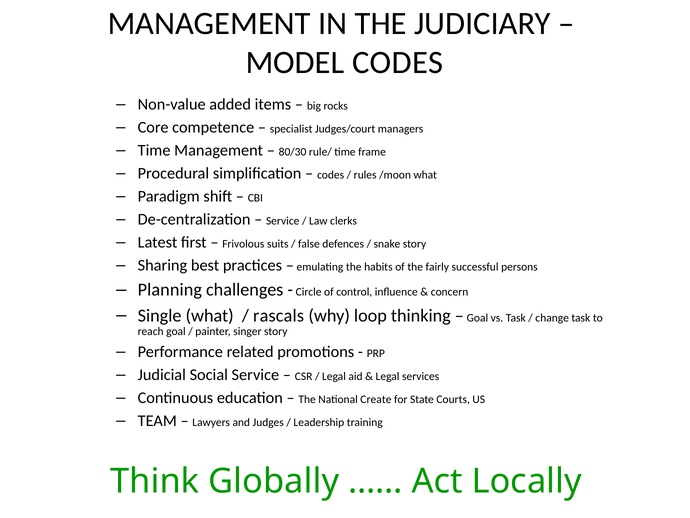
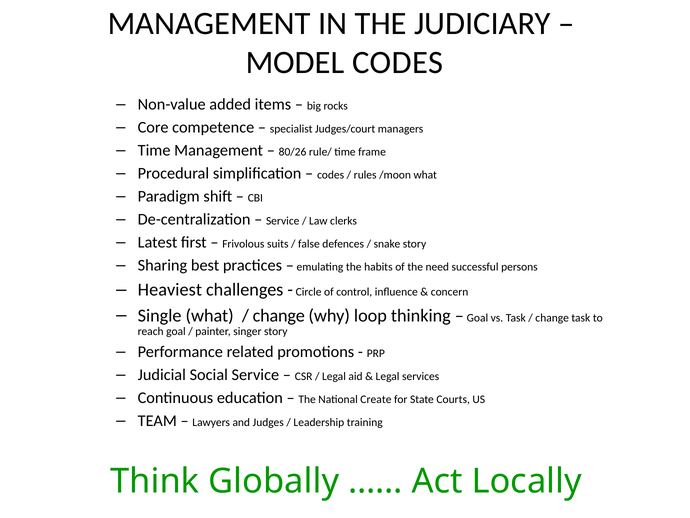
80/30: 80/30 -> 80/26 (293, 152)
fairly: fairly -> need (437, 267)
Planning: Planning -> Heaviest (170, 290)
rascals: rascals -> change (279, 315)
